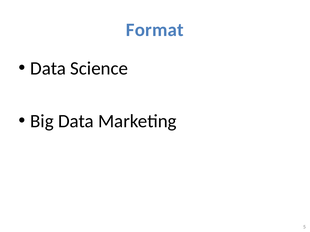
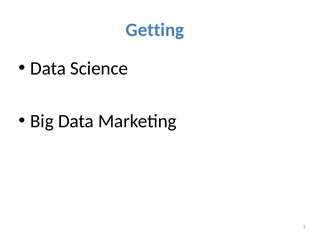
Format: Format -> Getting (155, 30)
